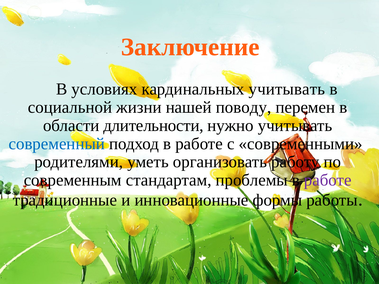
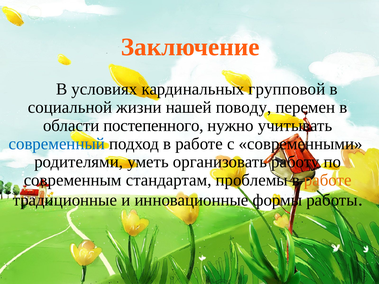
кардинальных учитывать: учитывать -> групповой (287, 89)
длительности: длительности -> постепенного (153, 126)
работе colour: purple -> orange (328, 180)
